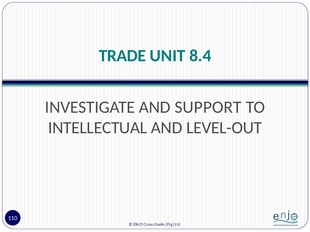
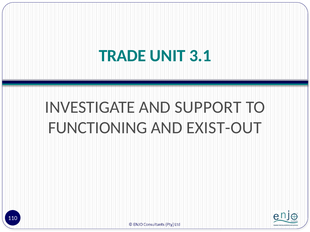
8.4: 8.4 -> 3.1 (200, 56)
INTELLECTUAL: INTELLECTUAL -> FUNCTIONING (98, 128)
LEVEL-OUT: LEVEL-OUT -> EXIST-OUT (224, 128)
